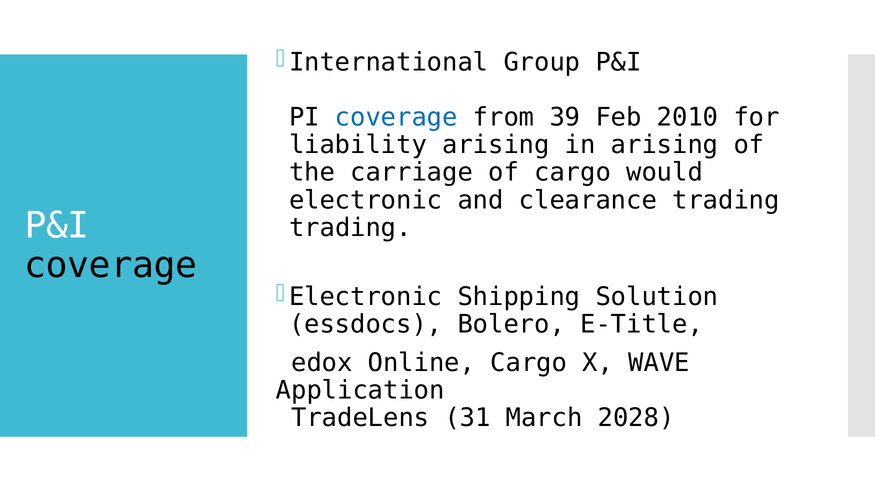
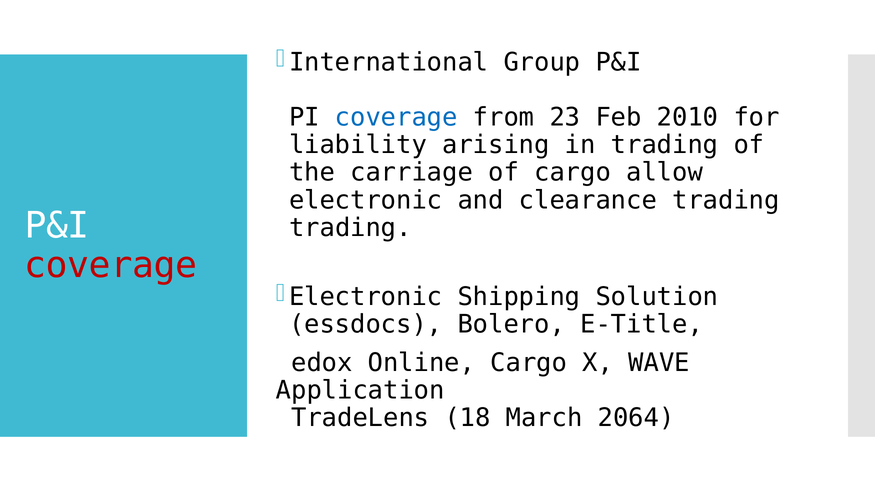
39: 39 -> 23 (565, 117)
in arising: arising -> trading (665, 145)
would: would -> allow (665, 173)
coverage colour: black -> red (111, 265)
31: 31 -> 18 (468, 418)
2028: 2028 -> 2064 (636, 418)
